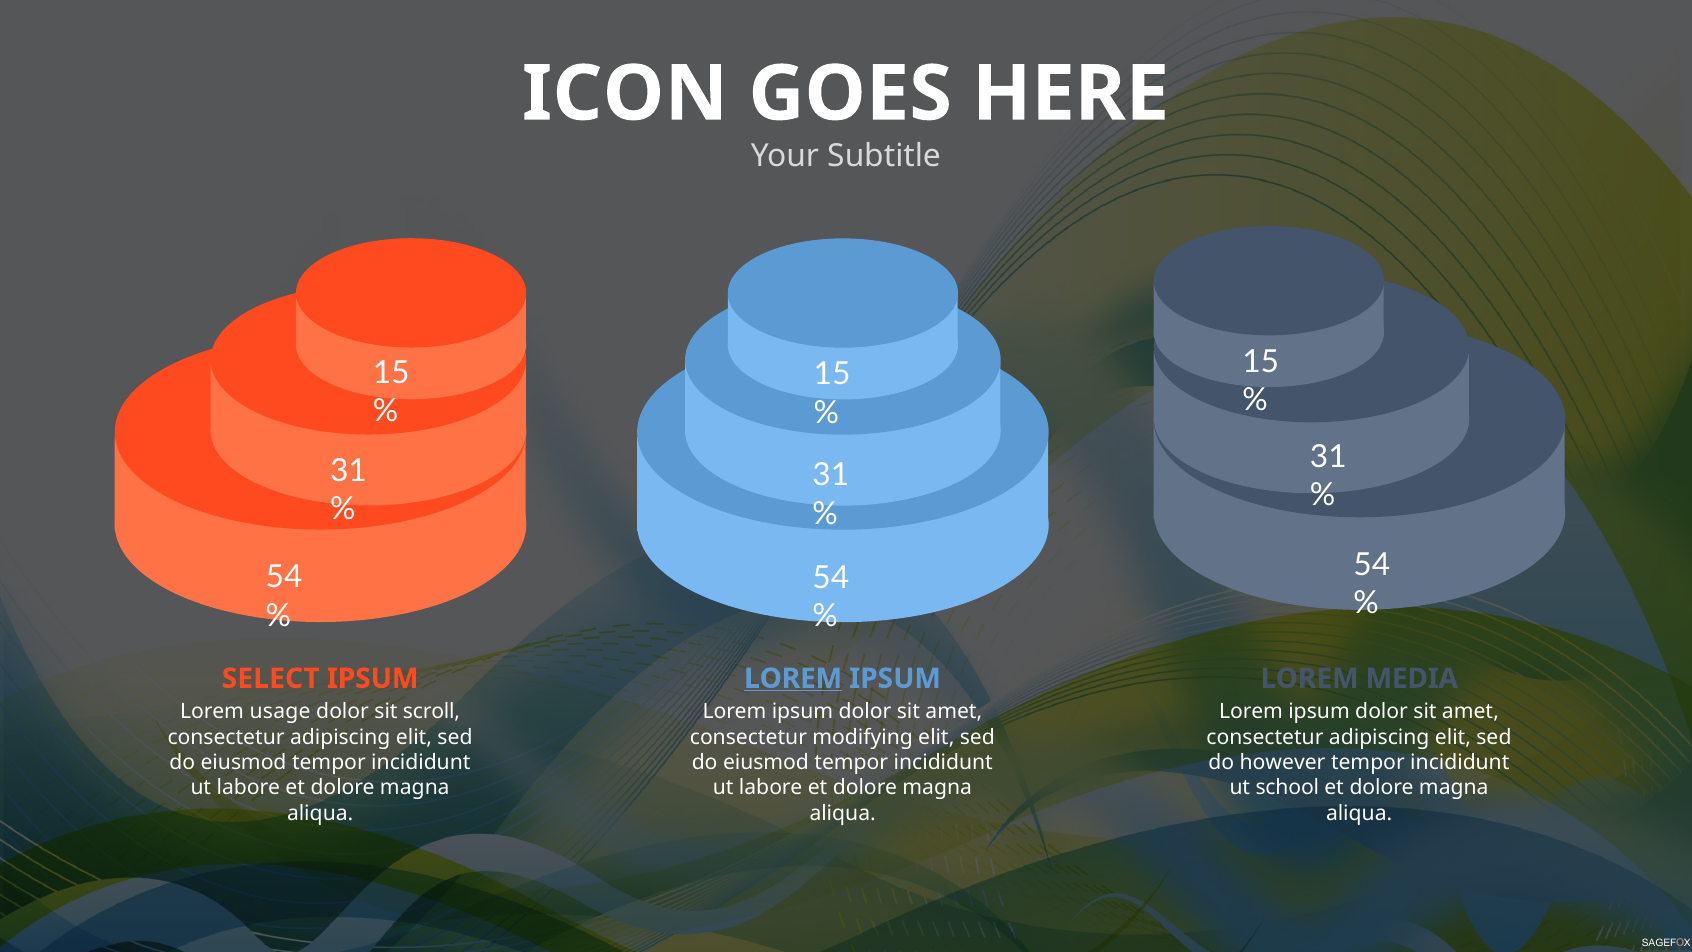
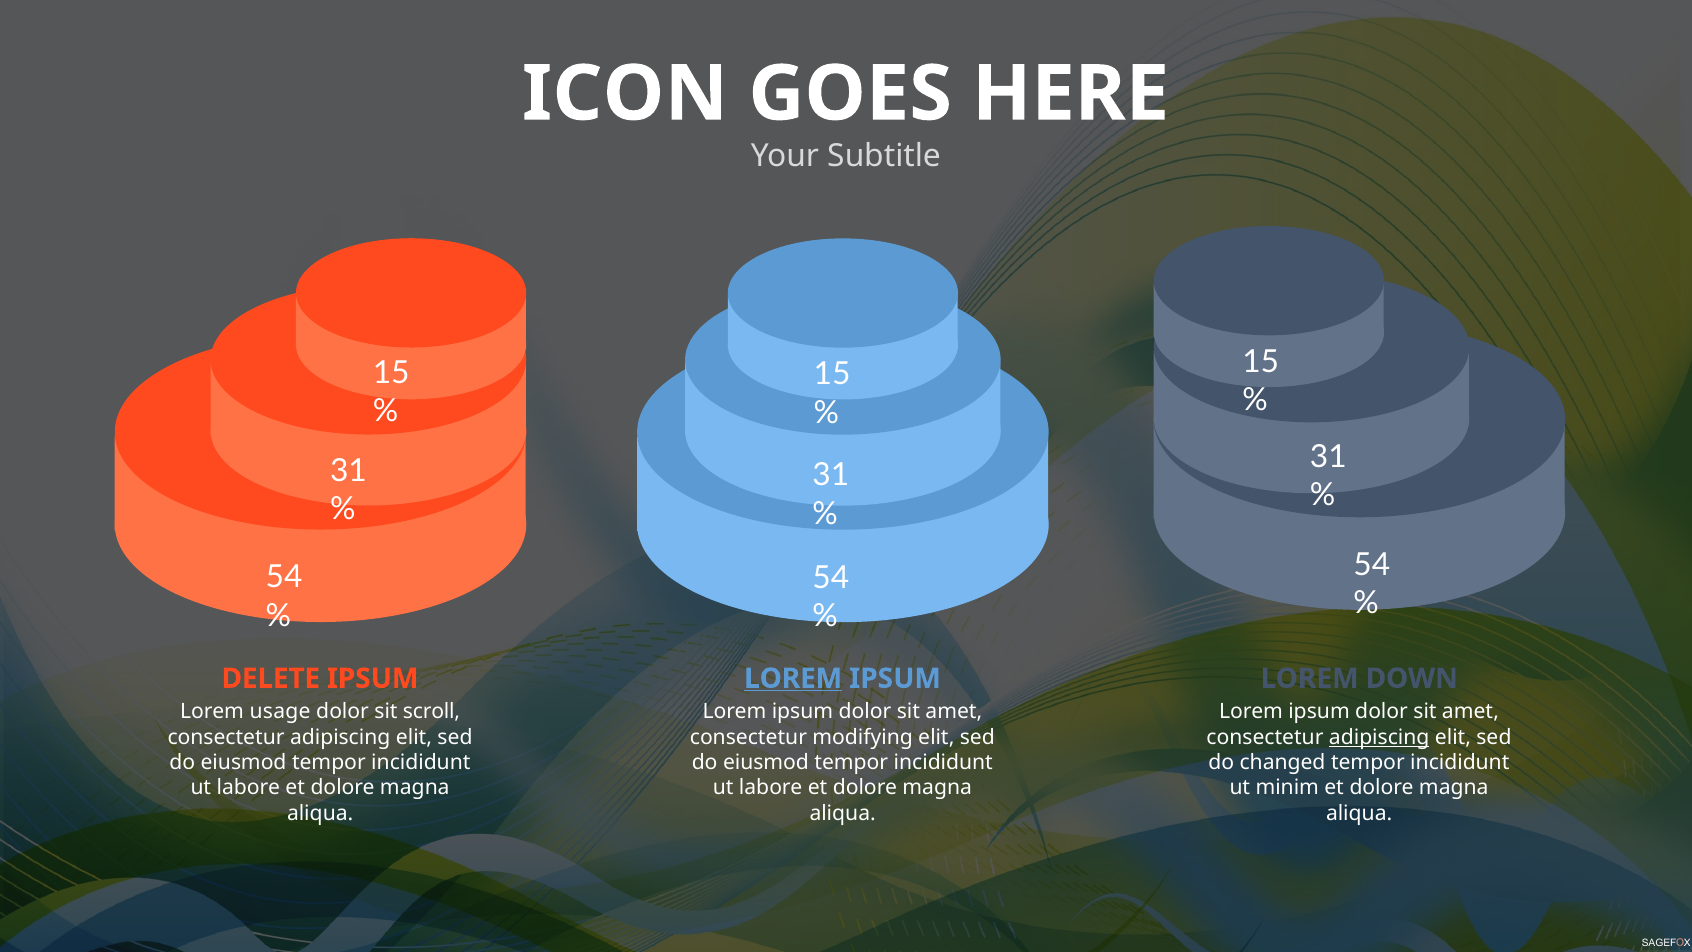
SELECT: SELECT -> DELETE (271, 678)
MEDIA: MEDIA -> DOWN (1412, 678)
adipiscing underline: none -> present (1379, 737)
however: however -> changed (1283, 762)
school: school -> minim (1287, 788)
